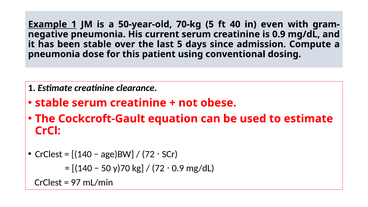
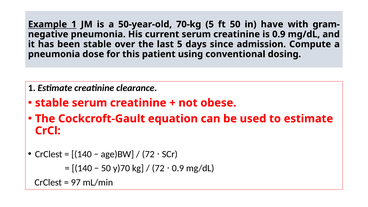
ft 40: 40 -> 50 (235, 24)
even: even -> have (272, 24)
